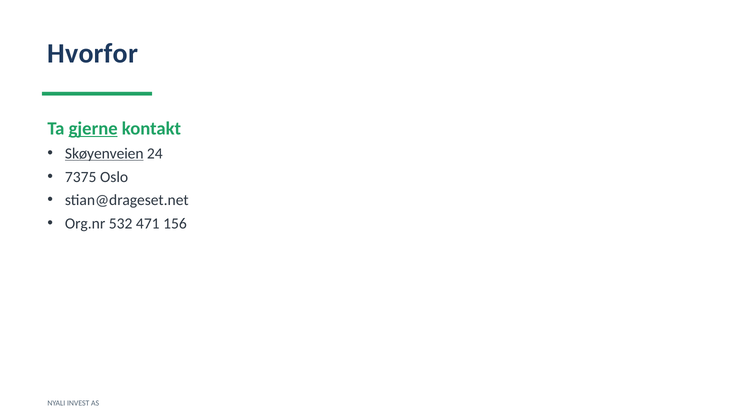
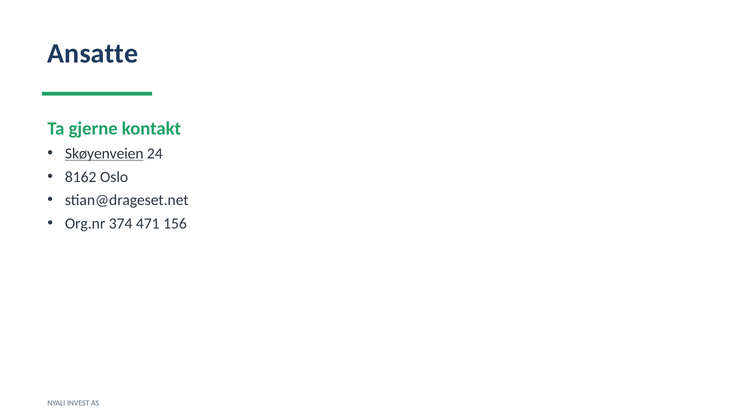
Hvorfor: Hvorfor -> Ansatte (93, 53)
gjerne underline: present -> none (93, 128)
7375: 7375 -> 8162 (81, 177)
532: 532 -> 374 (121, 223)
